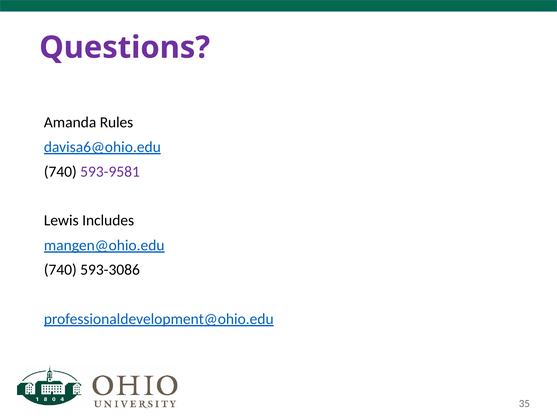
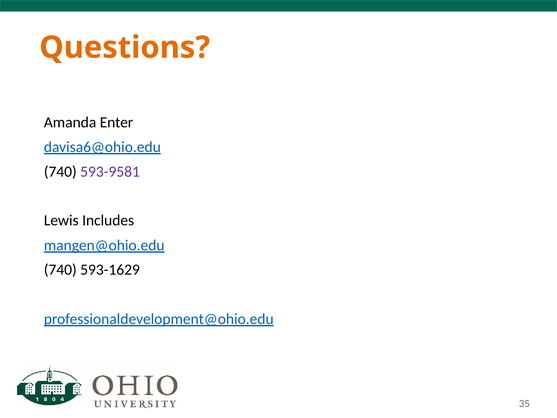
Questions colour: purple -> orange (125, 48)
Rules: Rules -> Enter (116, 122)
593-3086: 593-3086 -> 593-1629 (110, 270)
